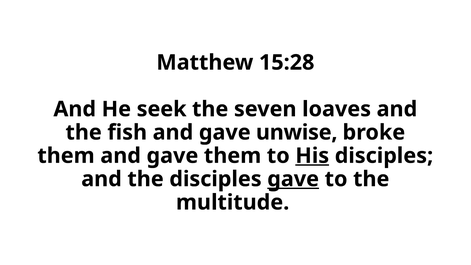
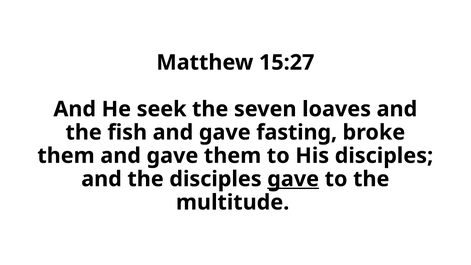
15:28: 15:28 -> 15:27 (287, 62)
unwise: unwise -> fasting (297, 132)
His underline: present -> none (312, 156)
